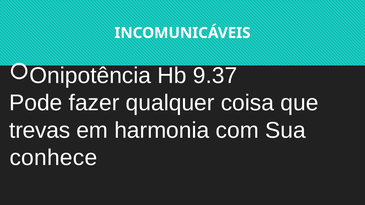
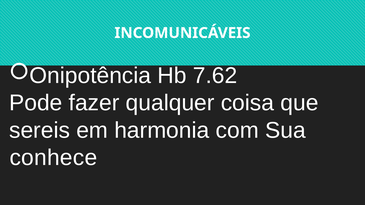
9.37: 9.37 -> 7.62 (215, 76)
trevas: trevas -> sereis (40, 130)
